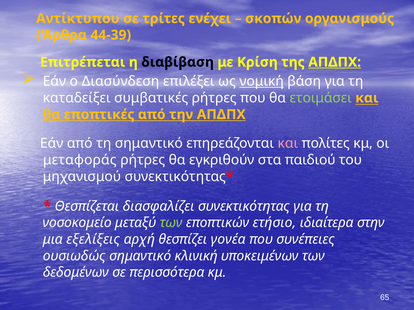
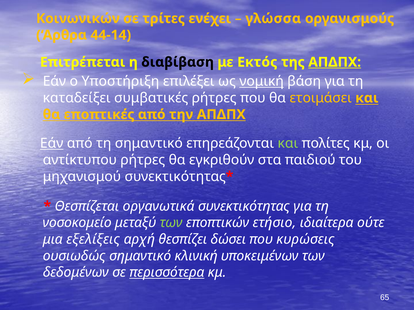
Αντίκτυπου: Αντίκτυπου -> Κοινωνικών (78, 19)
σκοπών: σκοπών -> γλώσσα (273, 19)
44-39: 44-39 -> 44-14 (111, 35)
Κρίση: Κρίση -> Εκτός (257, 62)
Διασύνδεση: Διασύνδεση -> Υποστήριξη (120, 82)
ετοιμάσει colour: light green -> yellow (321, 98)
Εάν underline: none -> present (52, 144)
και colour: pink -> light green (288, 144)
μεταφοράς: μεταφοράς -> αντίκτυπου (80, 160)
διασφαλίζει: διασφαλίζει -> οργανωτικά (159, 207)
στην: στην -> ούτε (371, 223)
γονέα: γονέα -> δώσει (228, 240)
συνέπειες: συνέπειες -> κυρώσεις (305, 240)
περισσότερα underline: none -> present (167, 273)
